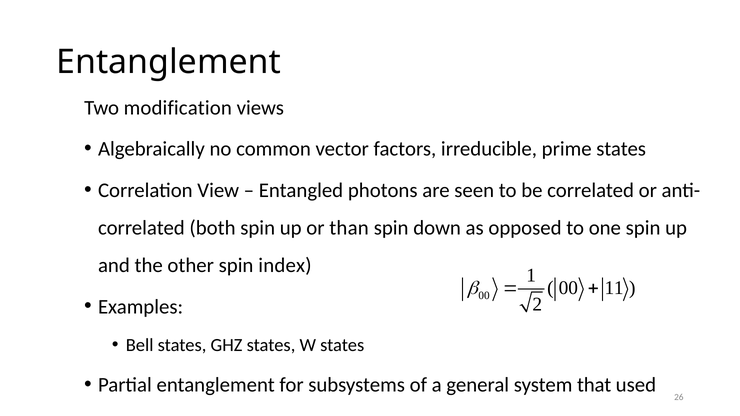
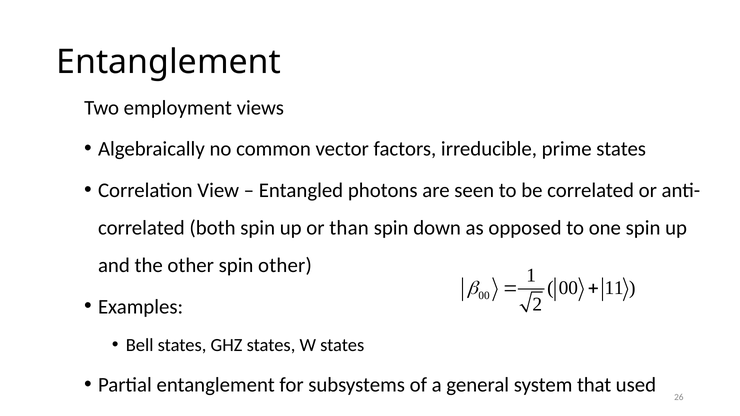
modification: modification -> employment (178, 108)
spin index: index -> other (285, 266)
